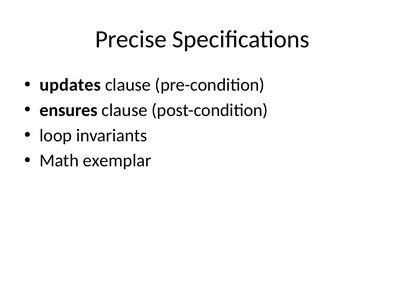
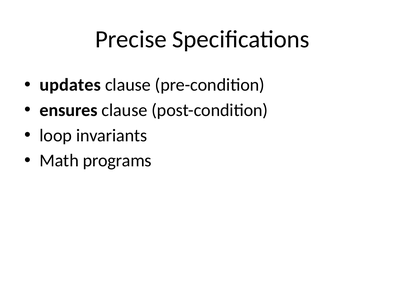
exemplar: exemplar -> programs (117, 161)
